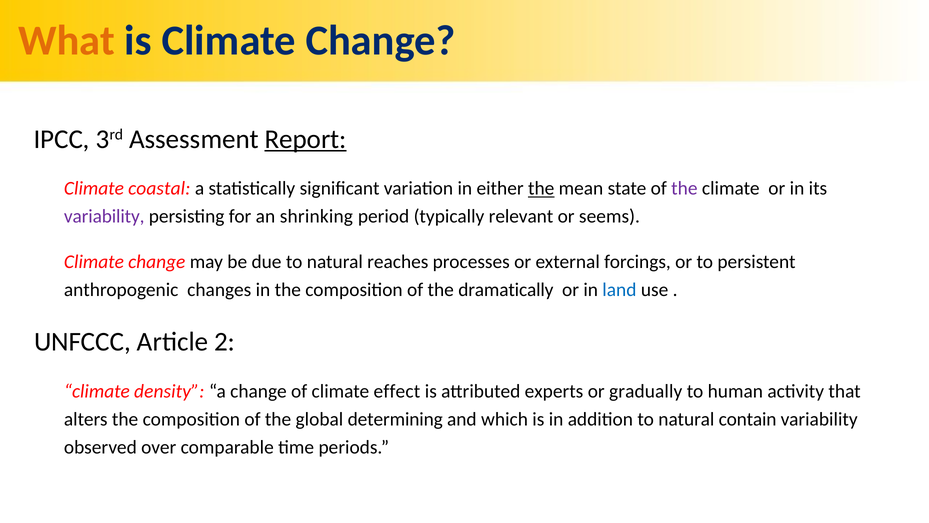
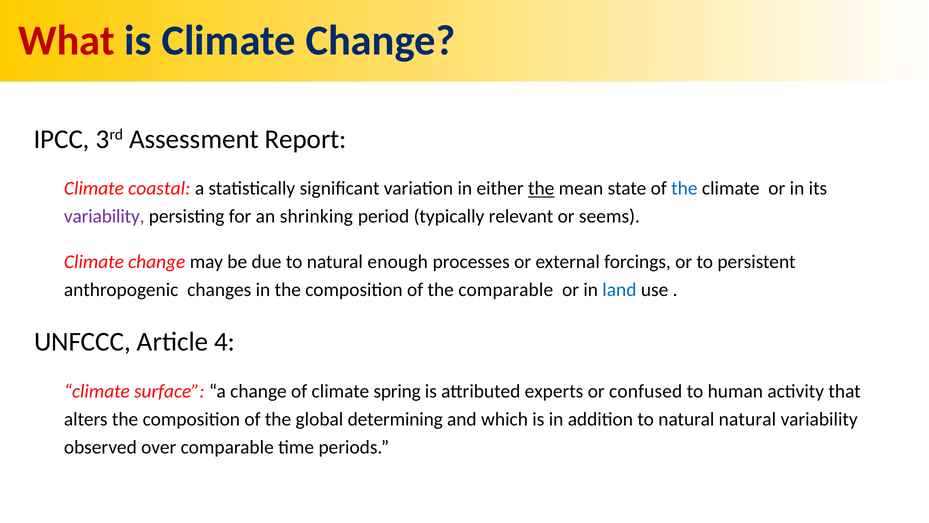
What colour: orange -> red (67, 41)
Report underline: present -> none (306, 139)
the colour: purple -> blue (684, 188)
reaches: reaches -> enough (398, 262)
the dramatically: dramatically -> comparable (506, 289)
2: 2 -> 4 (225, 342)
density: density -> surface (169, 391)
effect: effect -> spring (397, 391)
gradually: gradually -> confused (646, 391)
natural contain: contain -> natural (747, 419)
